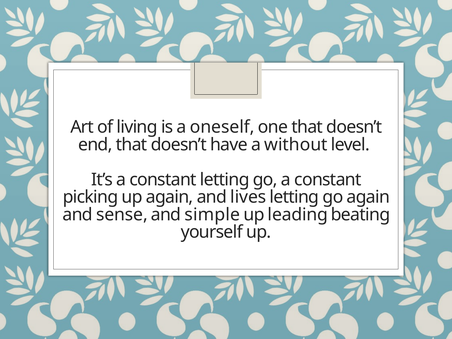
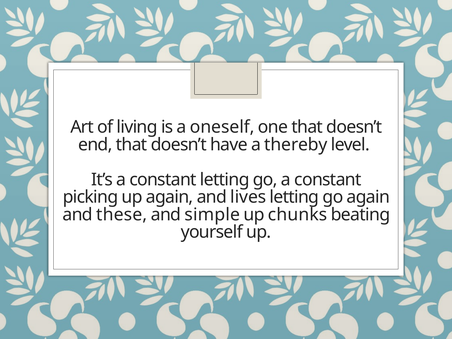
without: without -> thereby (296, 145)
sense: sense -> these (122, 215)
leading: leading -> chunks (298, 215)
